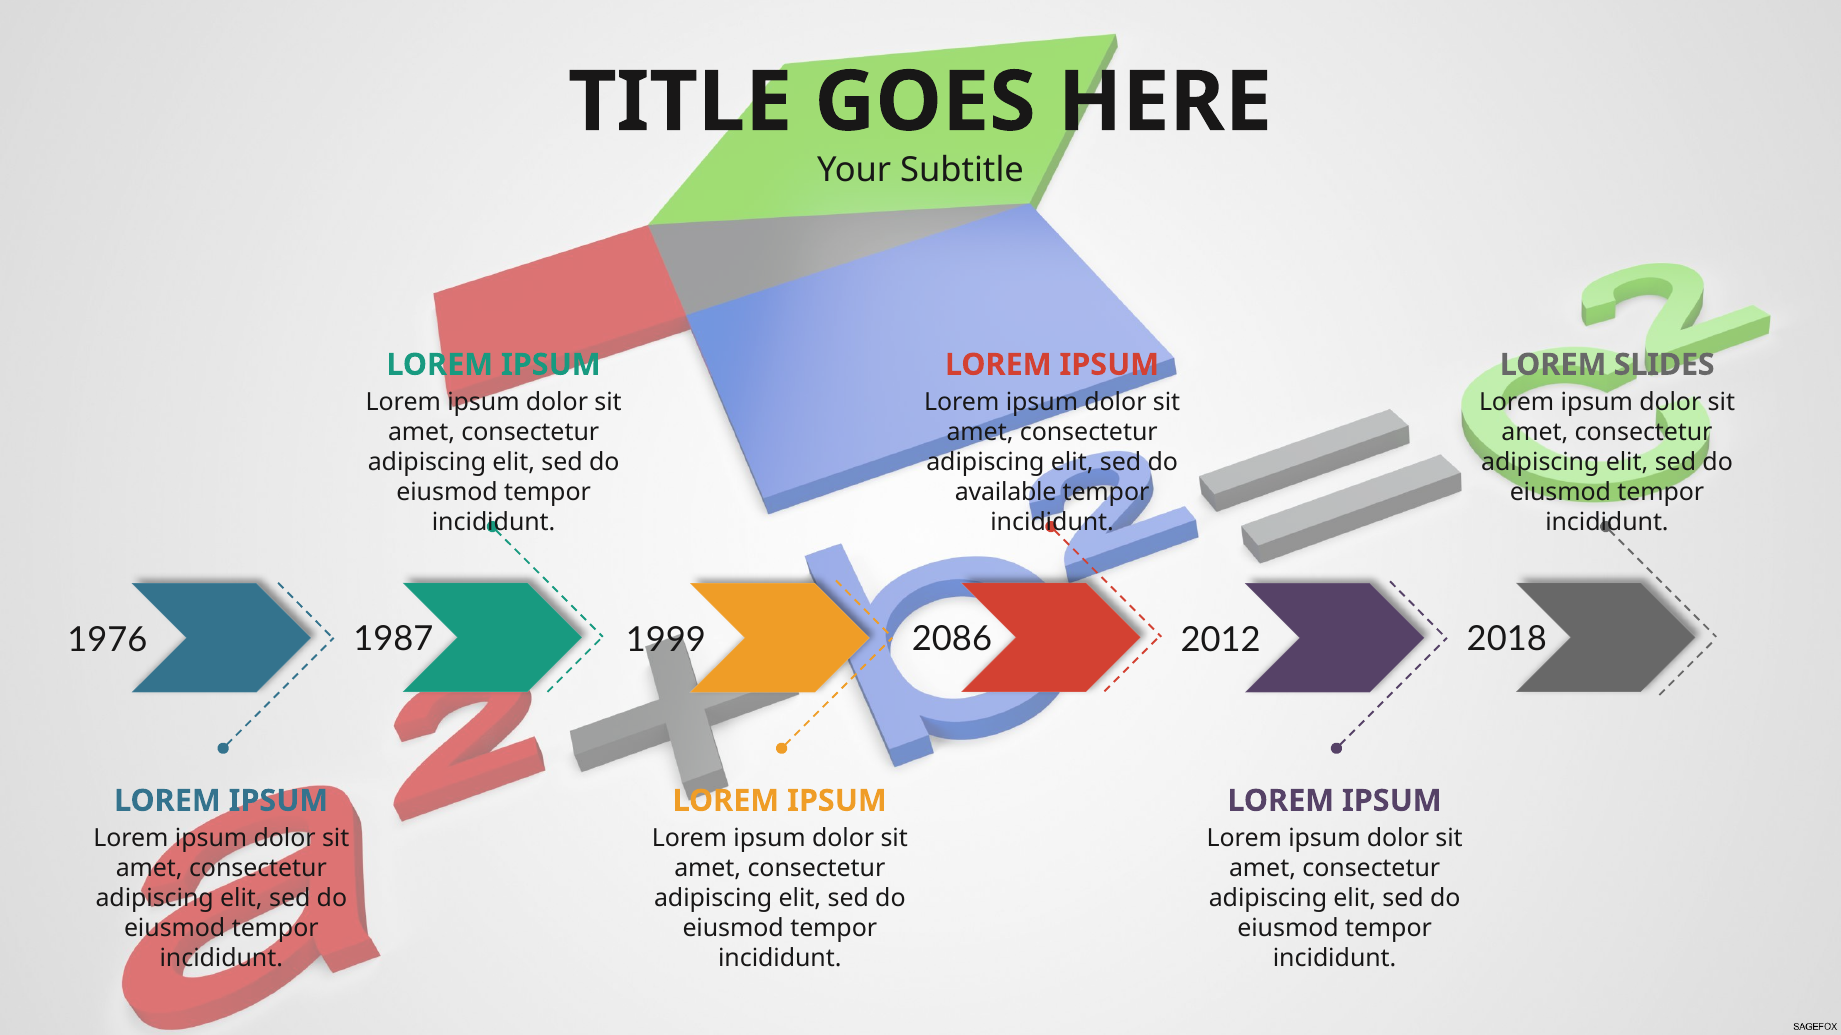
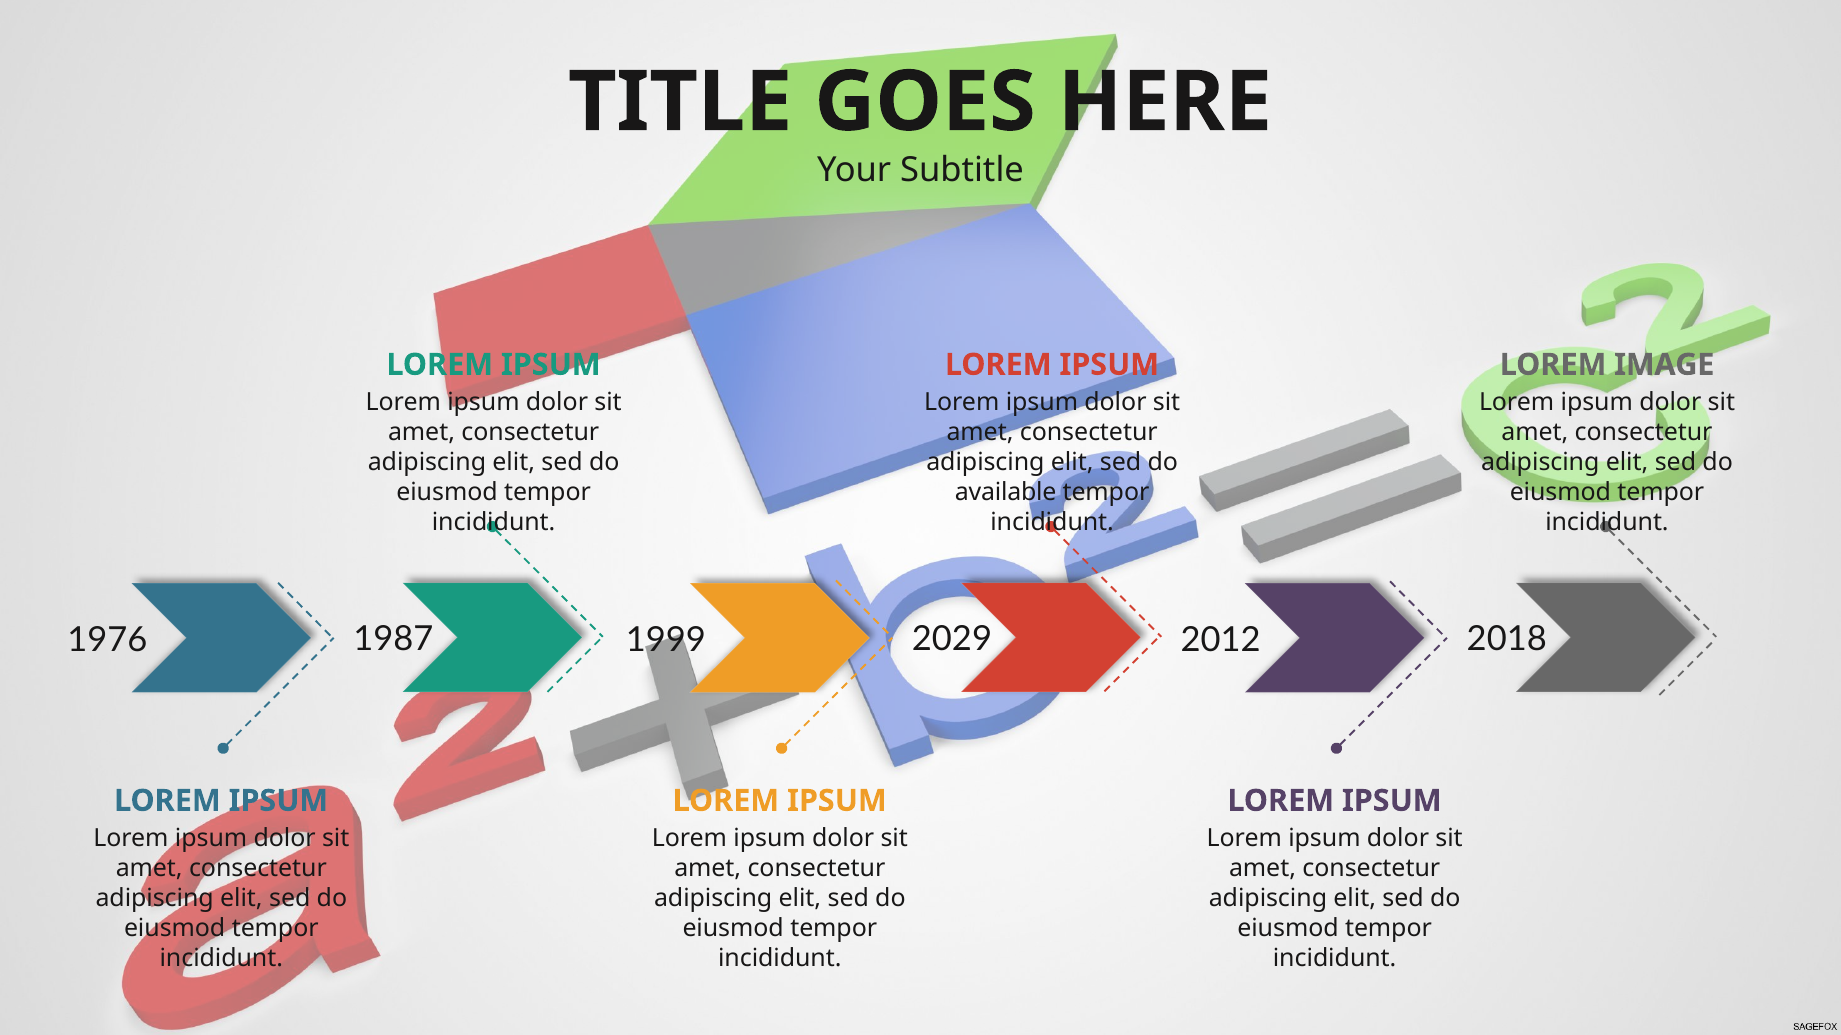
SLIDES: SLIDES -> IMAGE (1664, 365)
2086: 2086 -> 2029 (952, 639)
